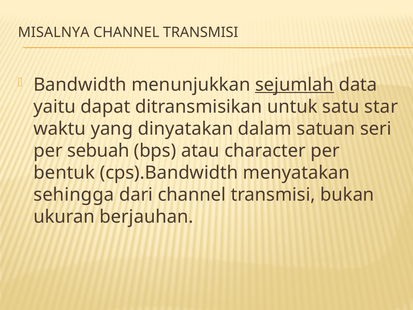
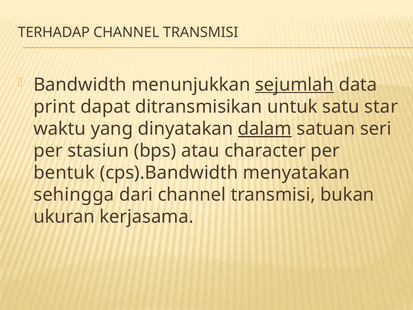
MISALNYA: MISALNYA -> TERHADAP (54, 32)
yaitu: yaitu -> print (54, 107)
dalam underline: none -> present (265, 129)
sebuah: sebuah -> stasiun (98, 151)
berjauhan: berjauhan -> kerjasama (147, 217)
